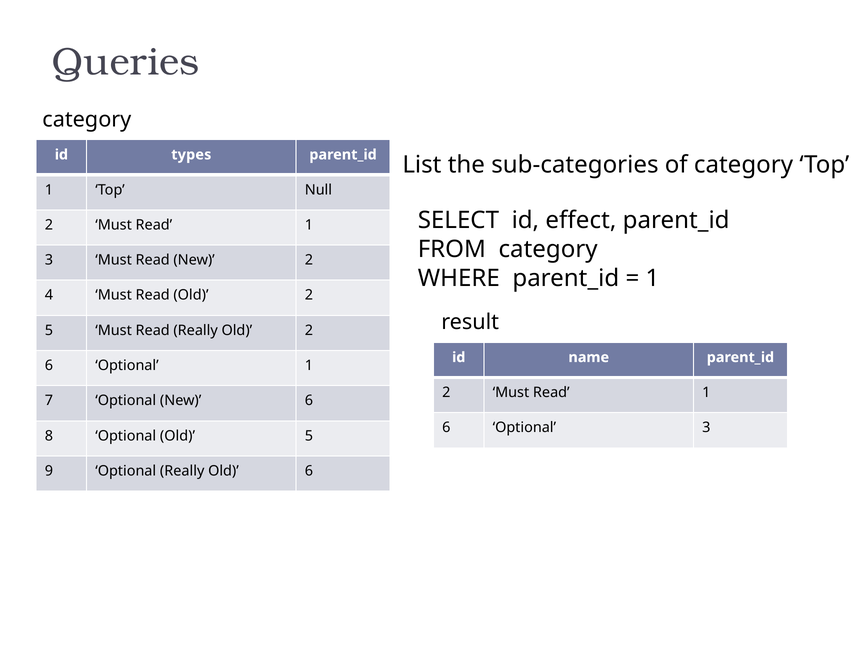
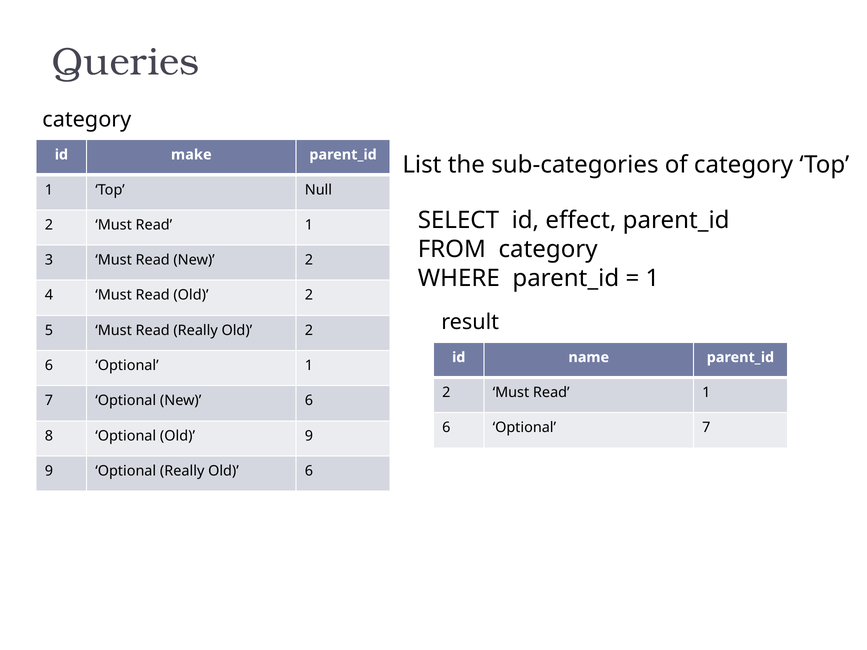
types: types -> make (191, 155)
Optional 3: 3 -> 7 (706, 428)
Old 5: 5 -> 9 (309, 436)
